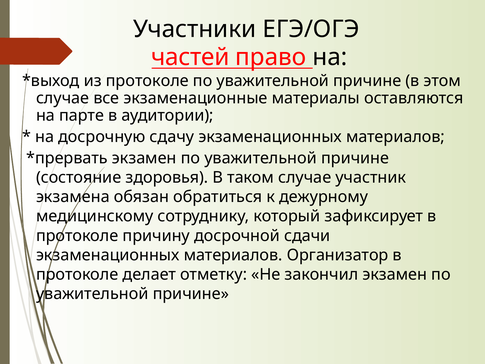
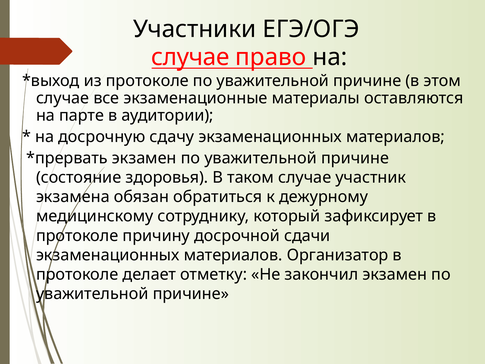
частей: частей -> случае (190, 57)
